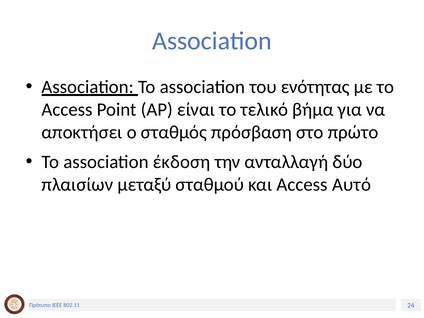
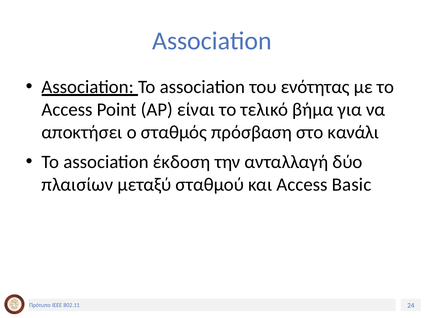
πρώτο: πρώτο -> κανάλι (353, 132)
Αυτό: Αυτό -> Basic (352, 184)
